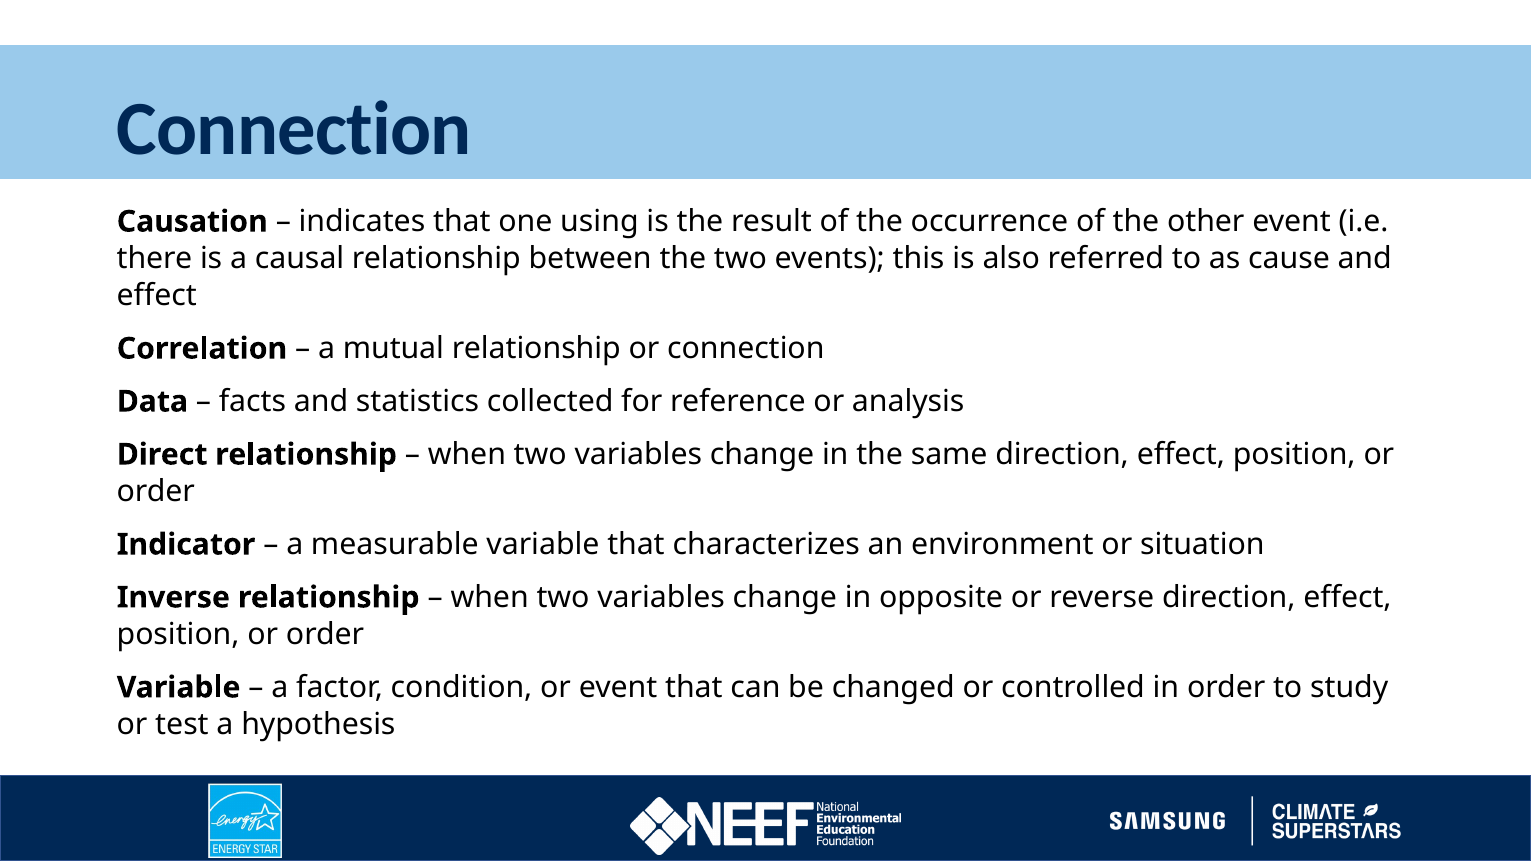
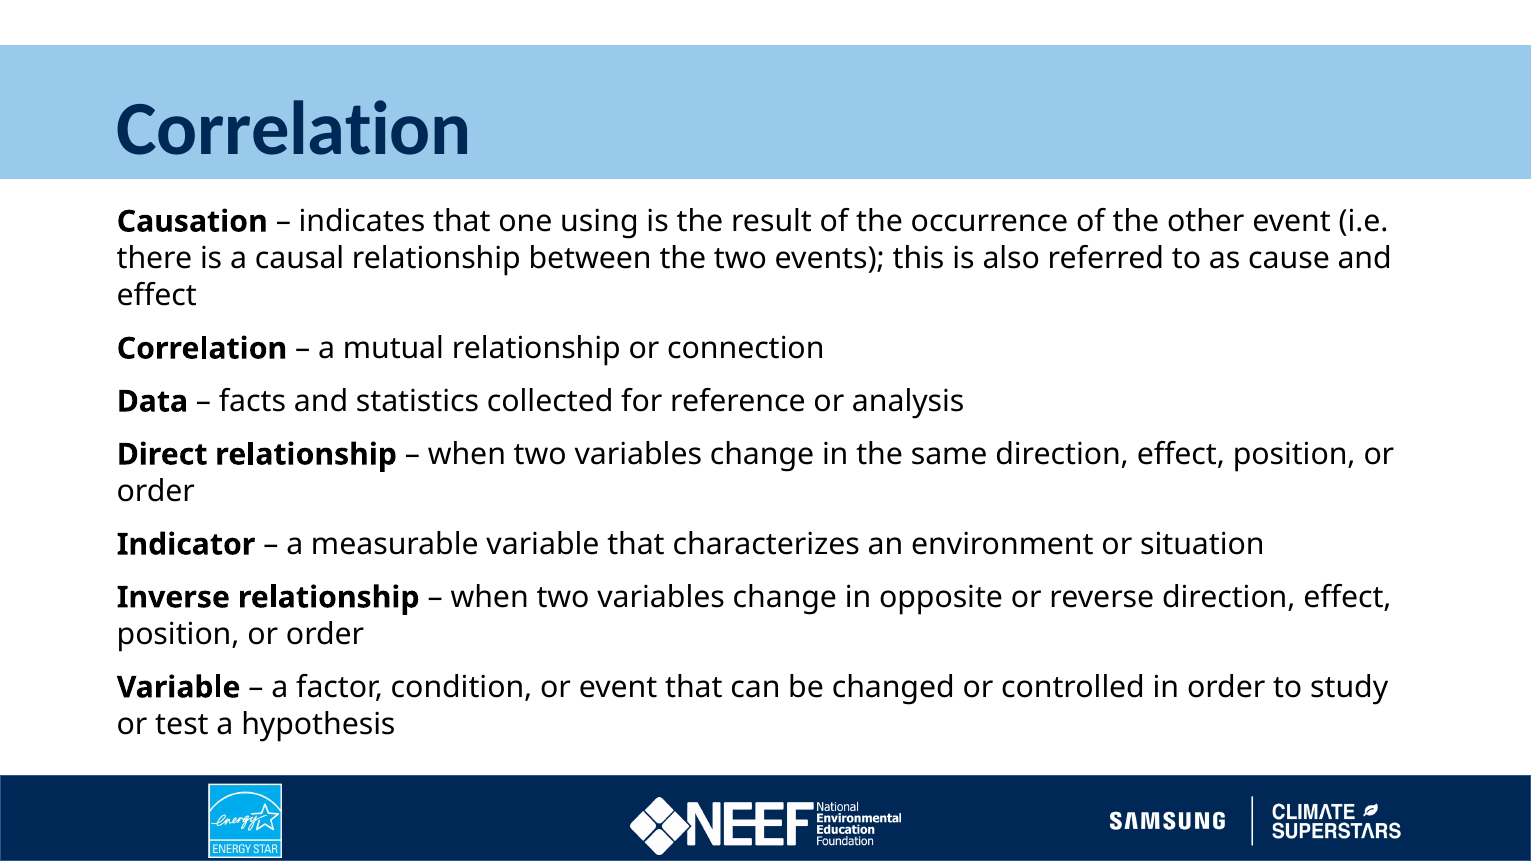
Connection: Connection -> Correlation (294, 129)
